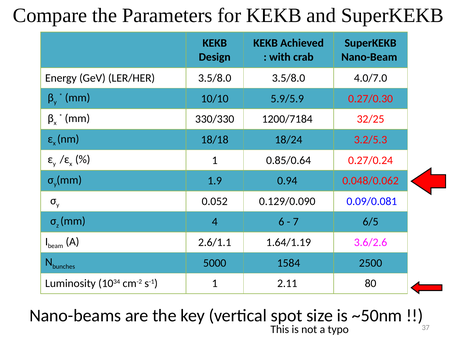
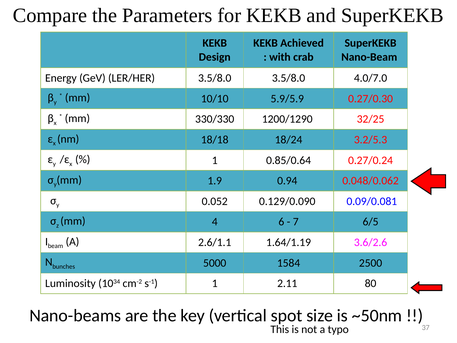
1200/7184: 1200/7184 -> 1200/1290 (287, 119)
